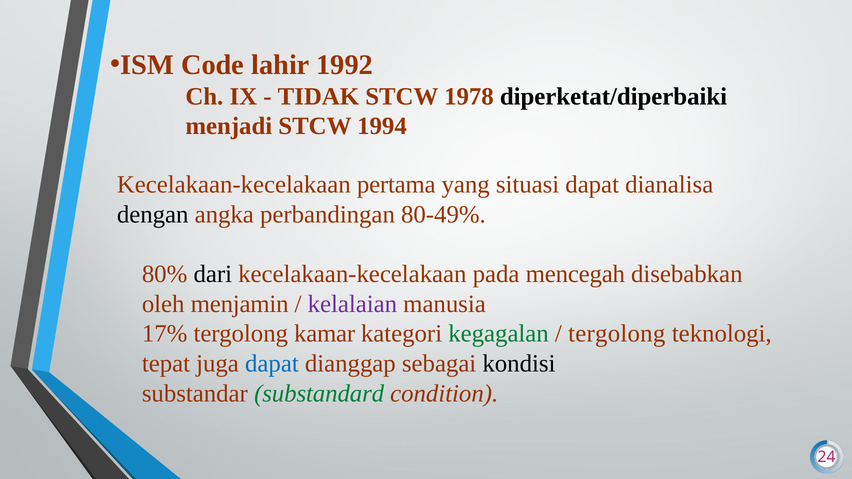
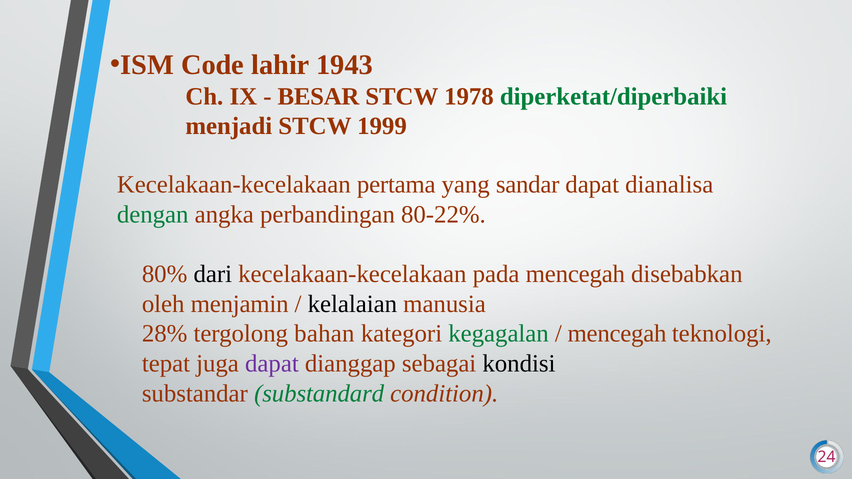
1992: 1992 -> 1943 (345, 65)
TIDAK: TIDAK -> BESAR (319, 96)
diperketat/diperbaiki colour: black -> green (613, 96)
1994: 1994 -> 1999 (382, 126)
situasi: situasi -> sandar (528, 185)
dengan colour: black -> green (153, 215)
80-49%: 80-49% -> 80-22% (443, 215)
kelalaian colour: purple -> black (352, 304)
17%: 17% -> 28% (165, 334)
kamar: kamar -> bahan (324, 334)
tergolong: tergolong -> mencegah (617, 334)
dapat colour: blue -> purple (272, 364)
